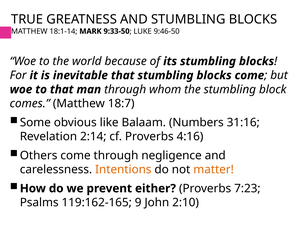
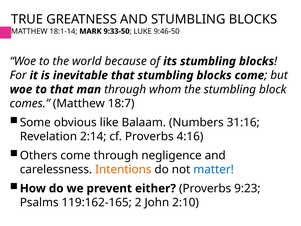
matter colour: orange -> blue (214, 169)
7:23: 7:23 -> 9:23 (247, 188)
9: 9 -> 2 (138, 202)
